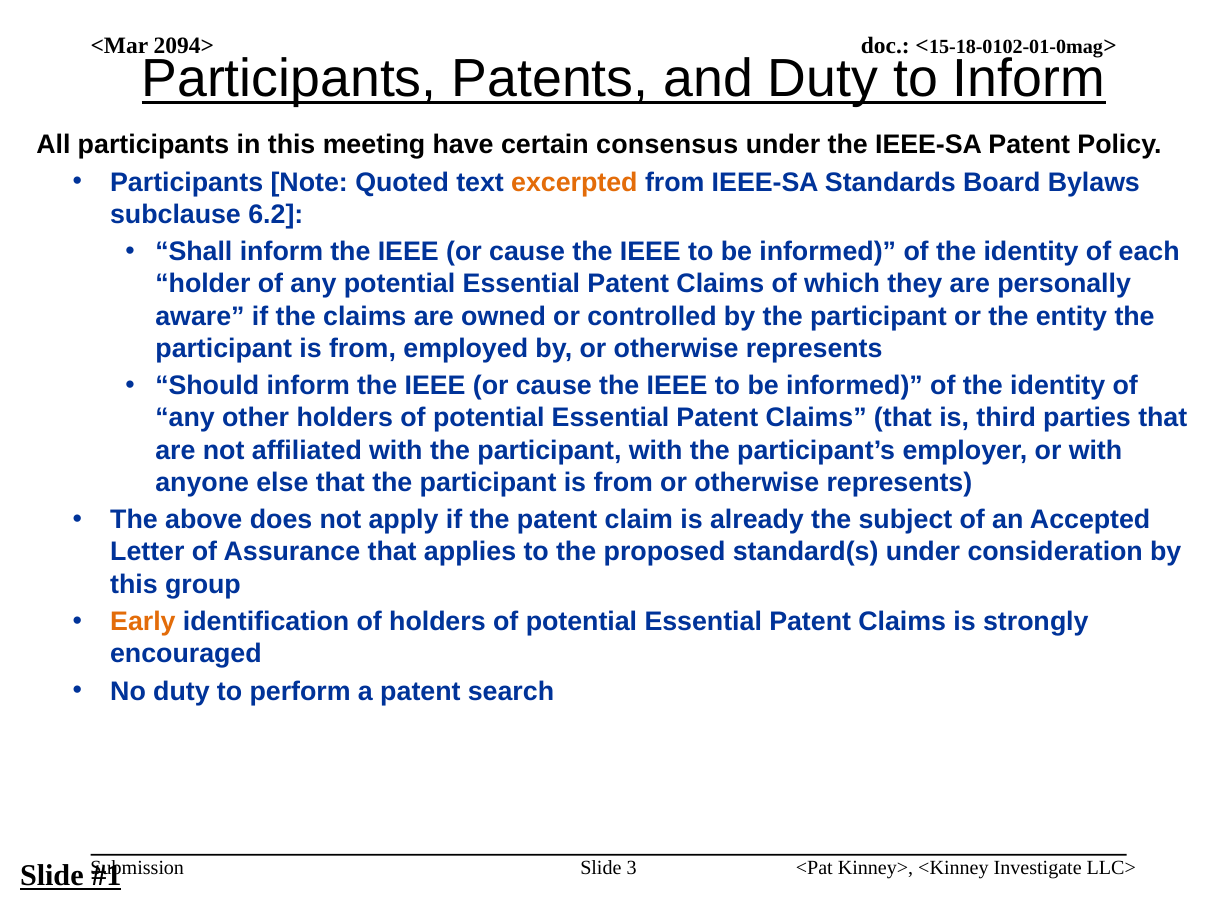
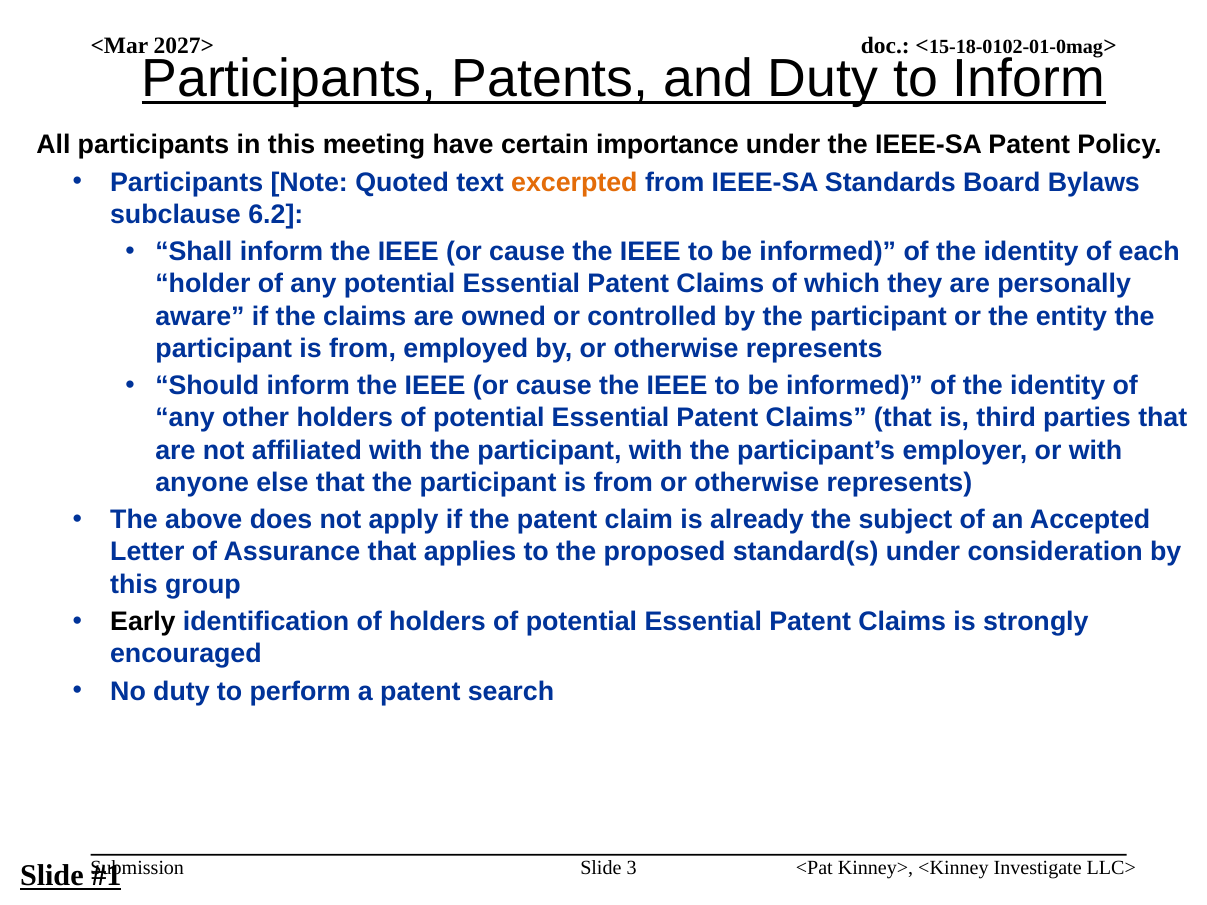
2094>: 2094> -> 2027> (184, 46)
consensus: consensus -> importance (667, 145)
Early colour: orange -> black (143, 622)
